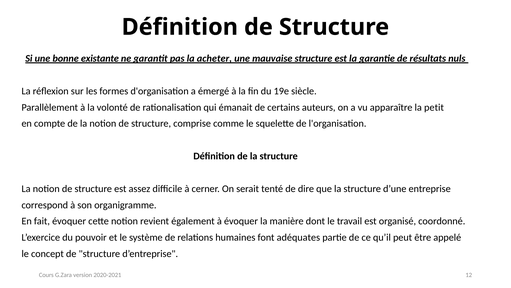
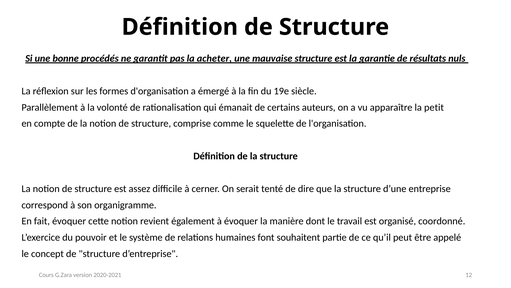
existante: existante -> procédés (100, 58)
adéquates: adéquates -> souhaitent (298, 237)
